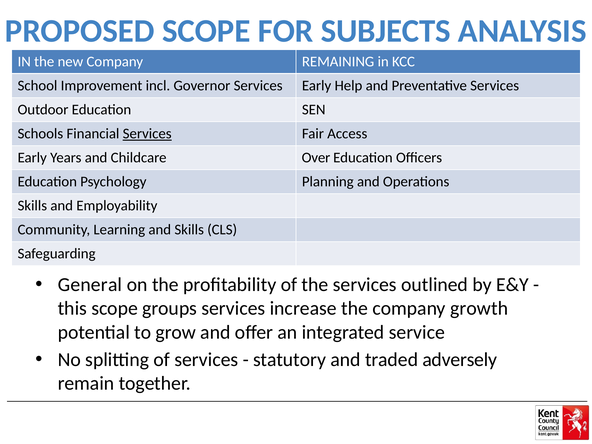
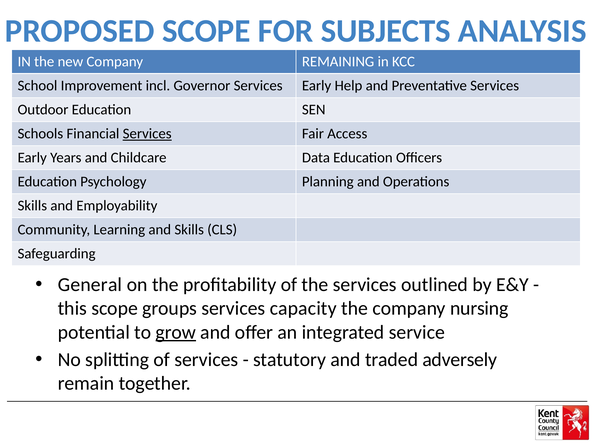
Over: Over -> Data (316, 158)
increase: increase -> capacity (303, 308)
growth: growth -> nursing (479, 308)
grow underline: none -> present (176, 332)
